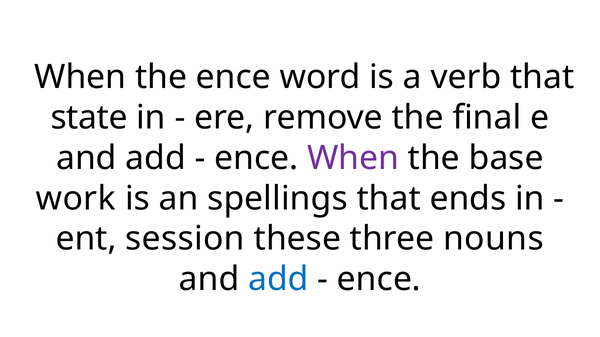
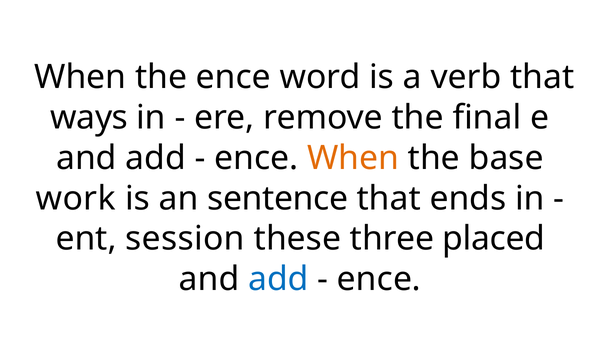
state: state -> ways (89, 118)
When colour: purple -> orange (353, 158)
spellings: spellings -> sentence (278, 199)
nouns: nouns -> placed (494, 239)
